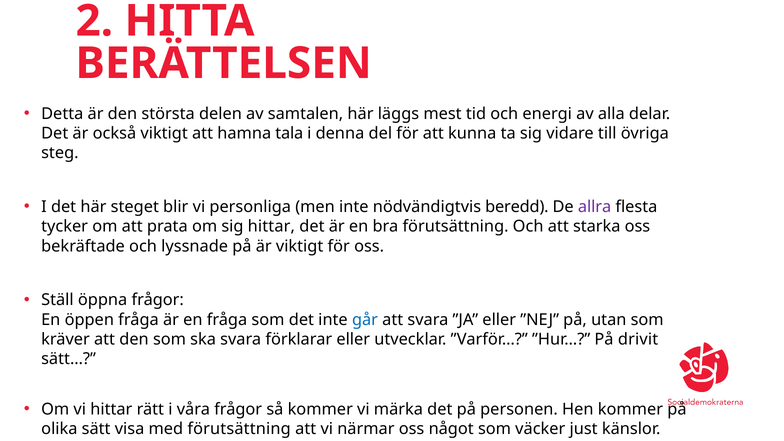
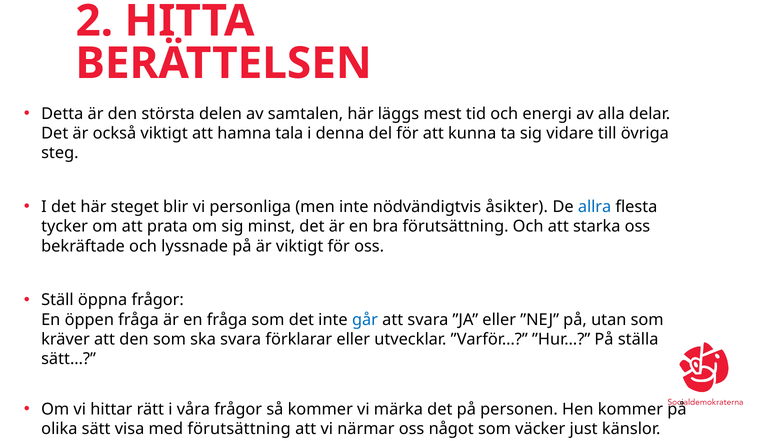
beredd: beredd -> åsikter (517, 207)
allra colour: purple -> blue (595, 207)
sig hittar: hittar -> minst (271, 227)
drivit: drivit -> ställa (638, 339)
